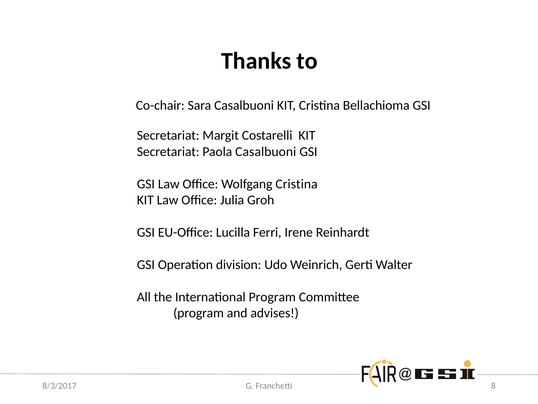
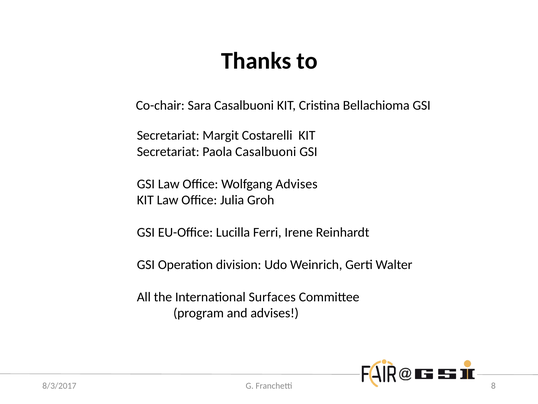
Wolfgang Cristina: Cristina -> Advises (297, 184)
International Program: Program -> Surfaces (272, 297)
